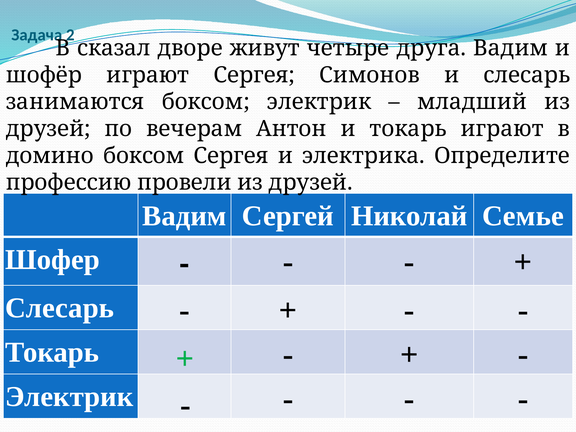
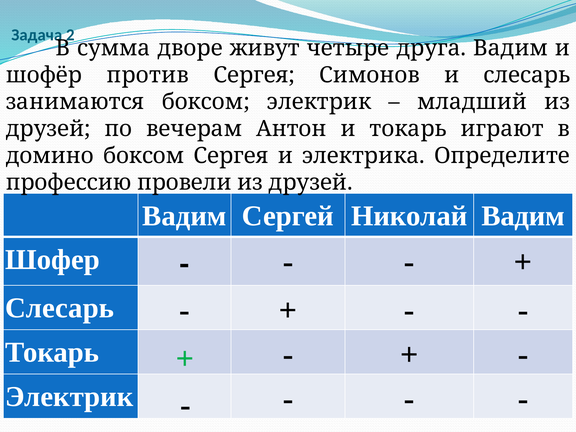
сказал: сказал -> сумма (114, 48)
шофёр играют: играют -> против (148, 75)
Николай Семье: Семье -> Вадим (523, 216)
